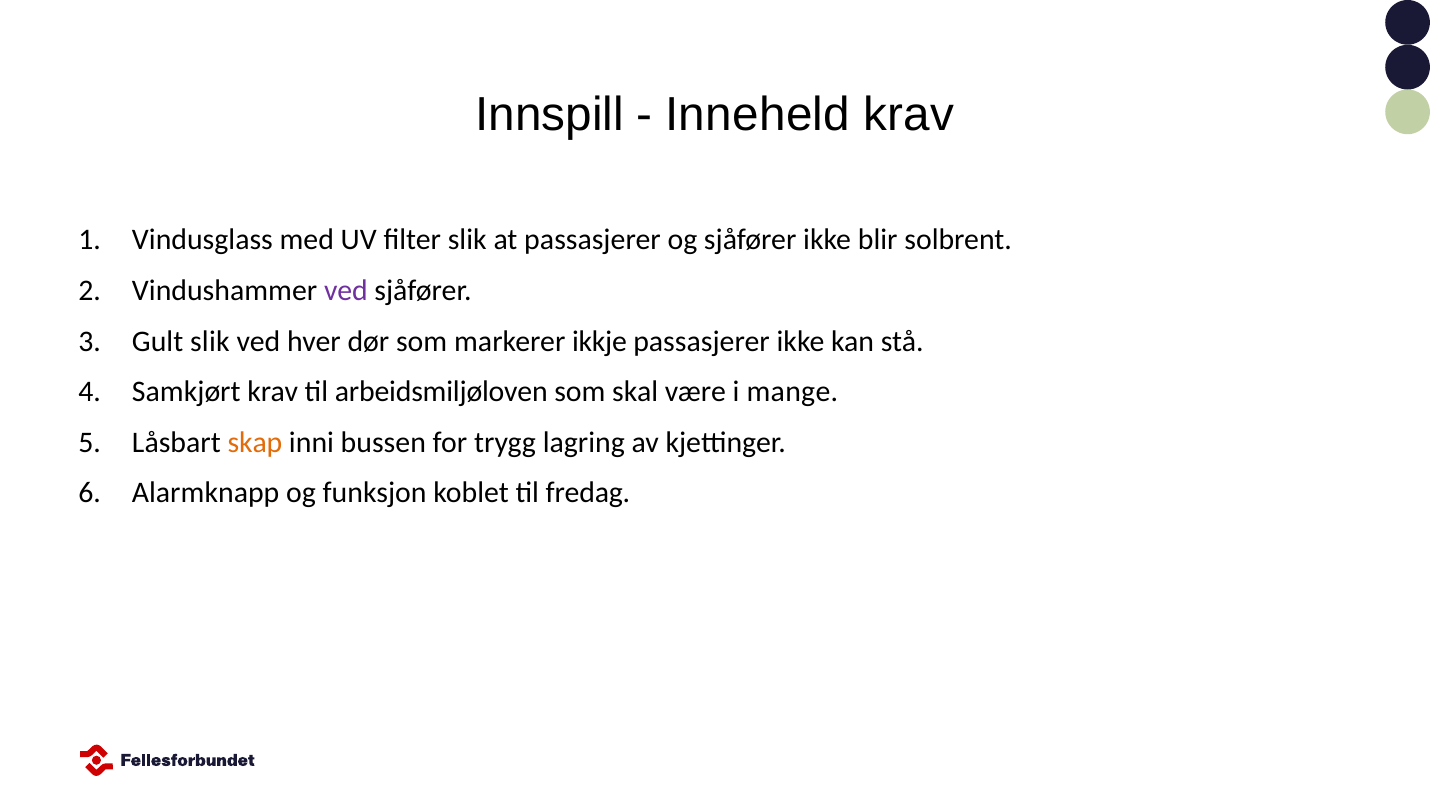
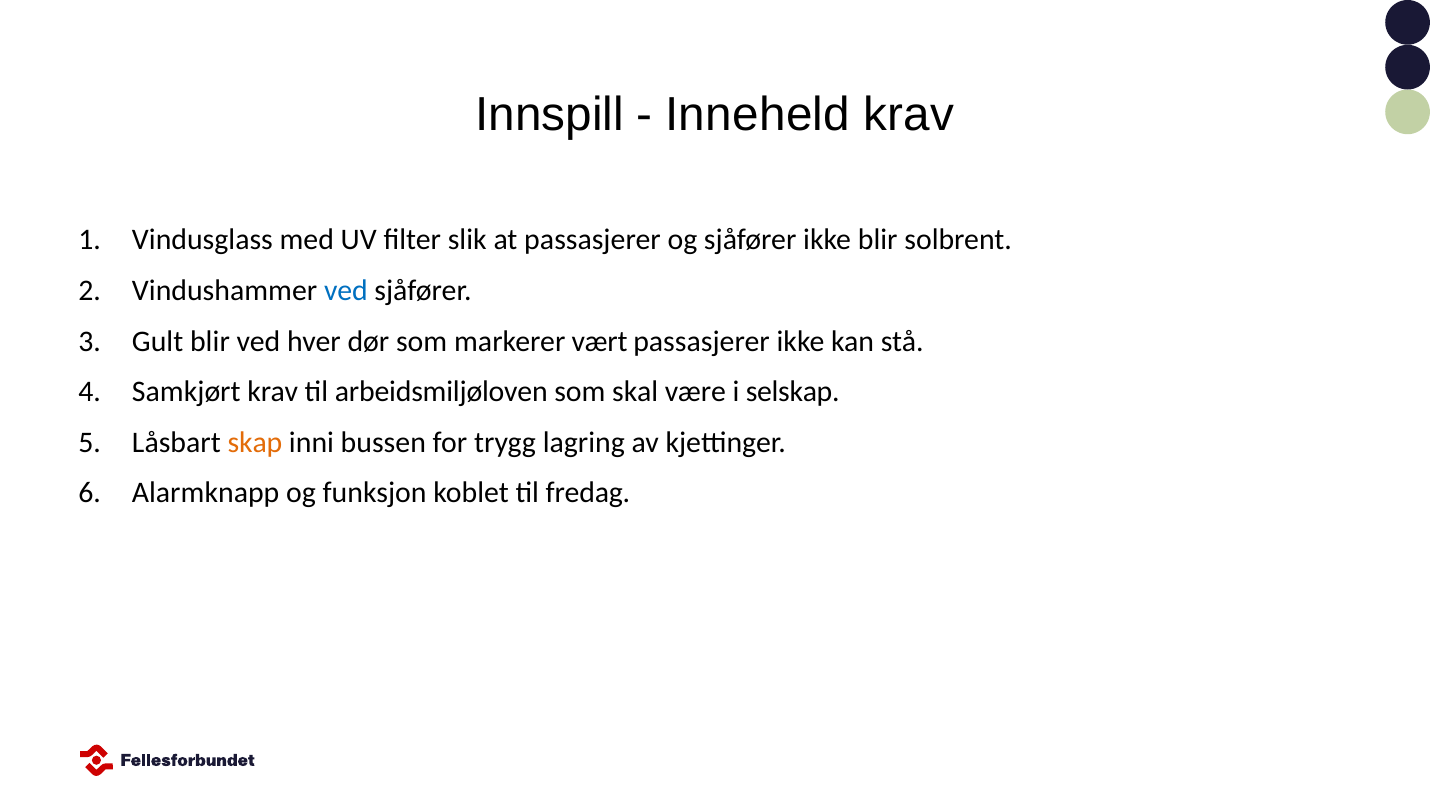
ved colour: purple -> blue (346, 290)
Gult slik: slik -> blir (210, 341)
ikkje: ikkje -> vært (600, 341)
mange: mange -> selskap (793, 391)
